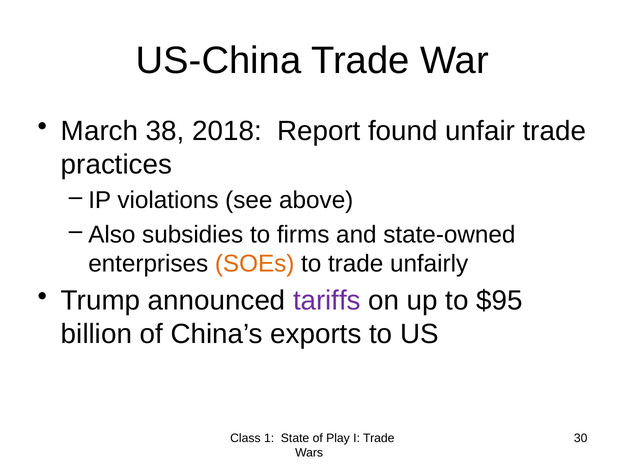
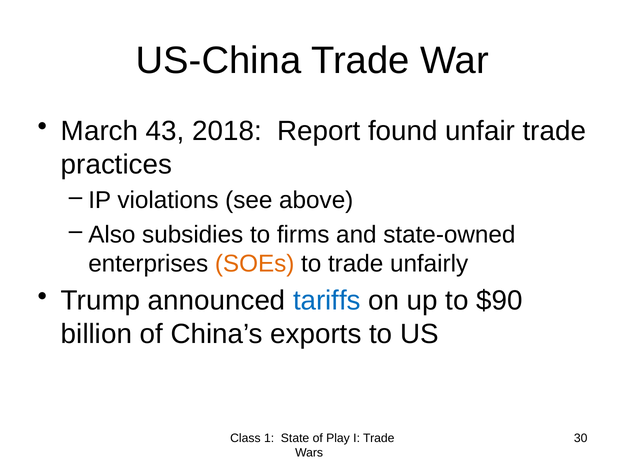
38: 38 -> 43 (165, 131)
tariffs colour: purple -> blue (327, 301)
$95: $95 -> $90 (499, 301)
